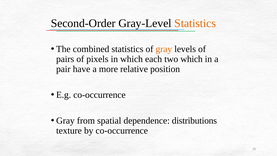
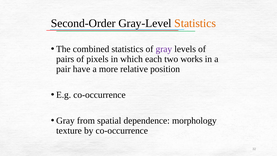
gray colour: orange -> purple (164, 49)
two which: which -> works (192, 59)
distributions: distributions -> morphology (194, 120)
